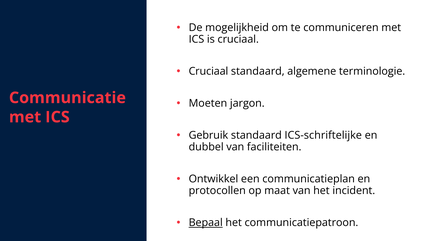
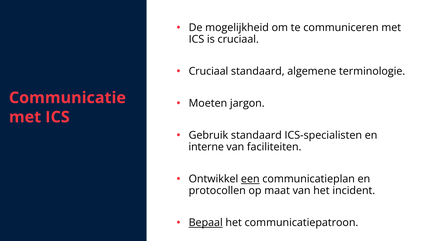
ICS-schriftelijke: ICS-schriftelijke -> ICS-specialisten (323, 135)
dubbel: dubbel -> interne (206, 147)
een underline: none -> present (250, 179)
